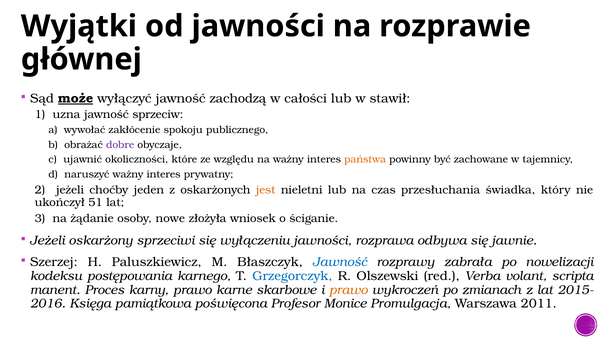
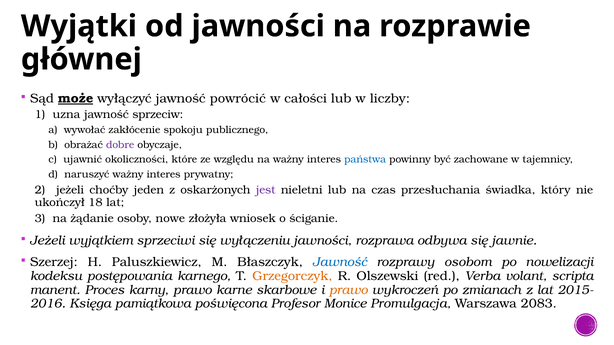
zachodzą: zachodzą -> powrócić (238, 99)
stawił: stawił -> liczby (390, 99)
państwa colour: orange -> blue (365, 160)
jest colour: orange -> purple (266, 190)
51: 51 -> 18 (95, 203)
oskarżony: oskarżony -> wyjątkiem (101, 241)
zabrała: zabrała -> osobom (468, 263)
Grzegorczyk colour: blue -> orange (292, 276)
2011: 2011 -> 2083 (539, 304)
